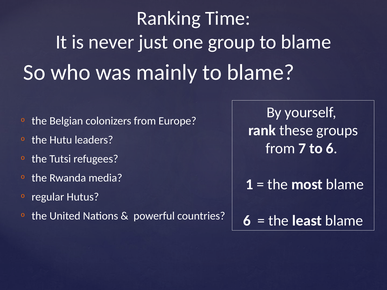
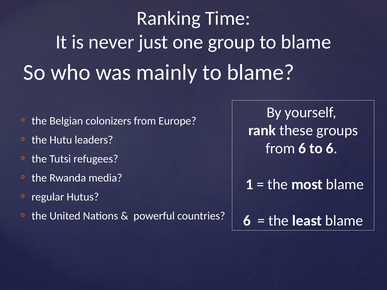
from 7: 7 -> 6 (302, 149)
